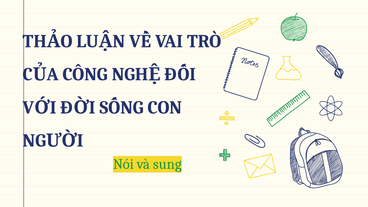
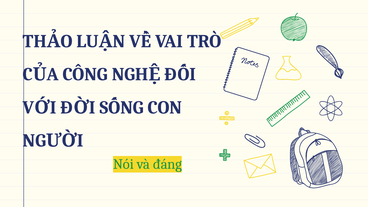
sung: sung -> đáng (168, 164)
